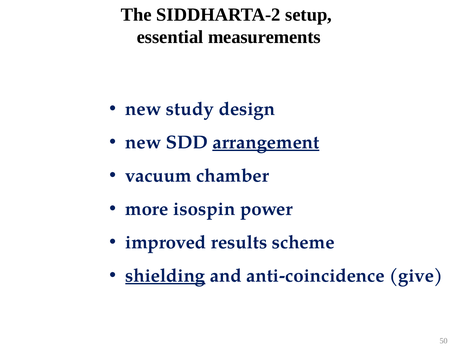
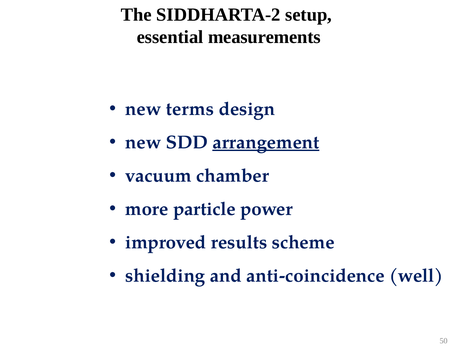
study: study -> terms (190, 109)
isospin: isospin -> particle (204, 209)
shielding underline: present -> none (165, 276)
give: give -> well (416, 276)
